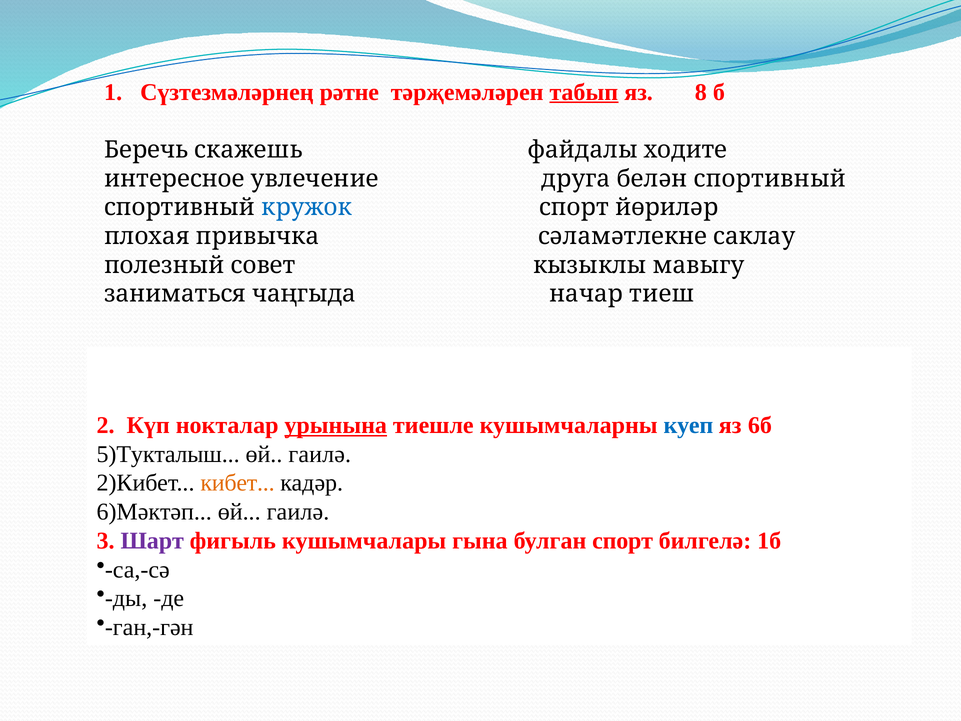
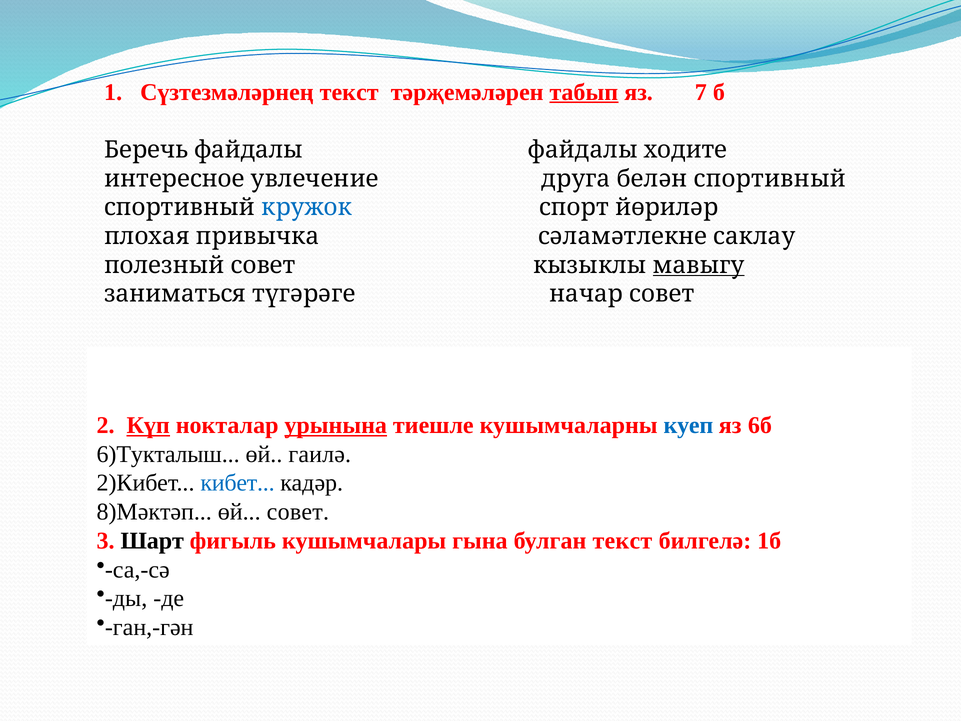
Сүзтезмәләрнең рәтне: рәтне -> текст (349, 92)
8: 8 -> 7 (701, 92)
Беречь скажешь: скажешь -> файдалы (249, 150)
мавыгу underline: none -> present (699, 265)
чаңгыда: чаңгыда -> түгәрәге (304, 294)
начар тиеш: тиеш -> совет (662, 294)
Күп underline: none -> present (148, 425)
5)Тукталыш: 5)Тукталыш -> 6)Тукталыш (168, 454)
кибет colour: orange -> blue (238, 483)
6)Мәктәп: 6)Мәктәп -> 8)Мәктәп (154, 512)
гаилә: гаилә -> совет (298, 512)
Шарт colour: purple -> black (152, 541)
булган спорт: спорт -> текст (622, 541)
